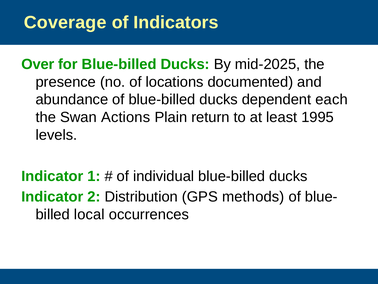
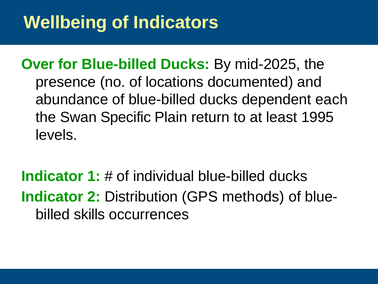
Coverage: Coverage -> Wellbeing (65, 22)
Actions: Actions -> Specific (126, 117)
local: local -> skills (89, 214)
